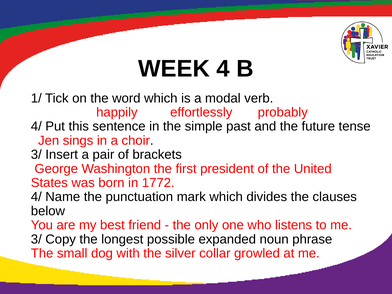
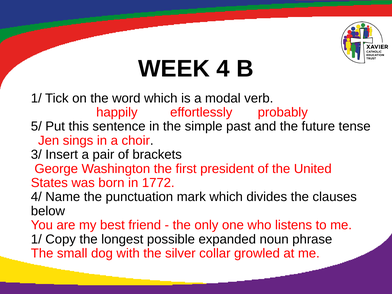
4/: 4/ -> 5/ (36, 126)
3/: 3/ -> 1/ (36, 239)
